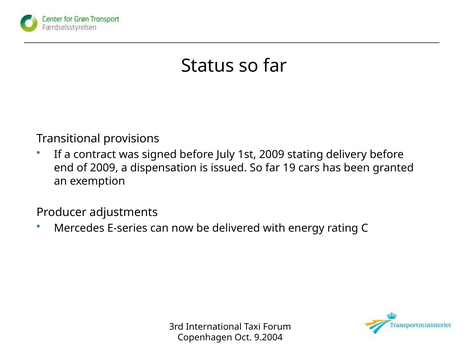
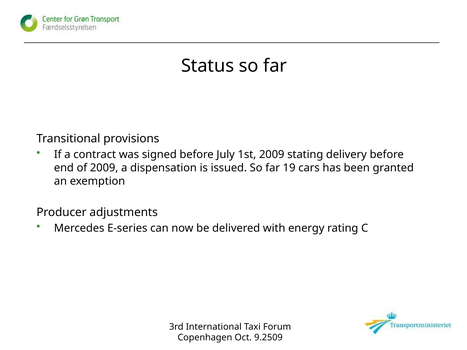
9.2004: 9.2004 -> 9.2509 (268, 338)
